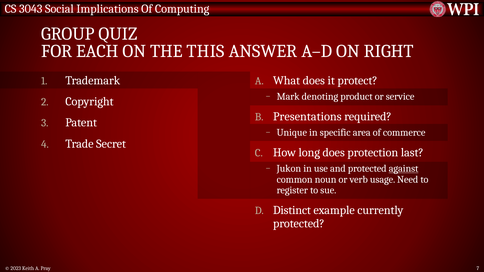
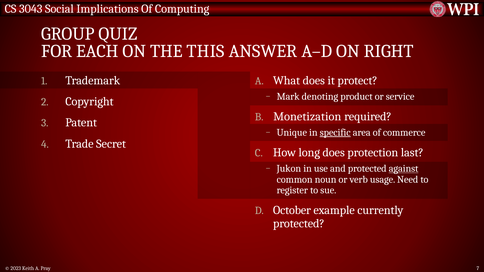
Presentations: Presentations -> Monetization (307, 117)
specific underline: none -> present (335, 133)
Distinct: Distinct -> October (292, 210)
